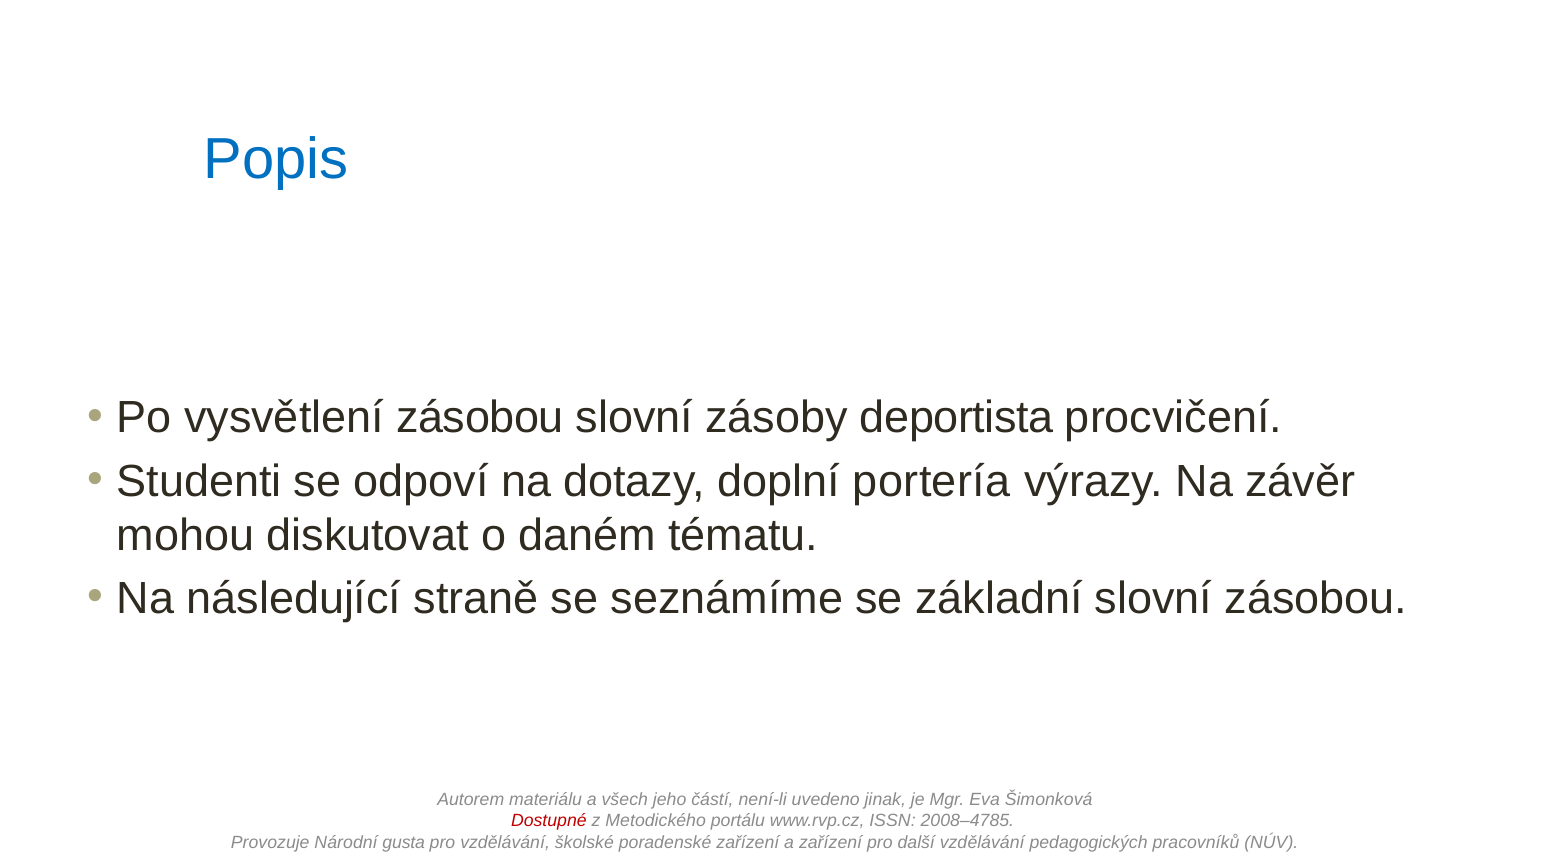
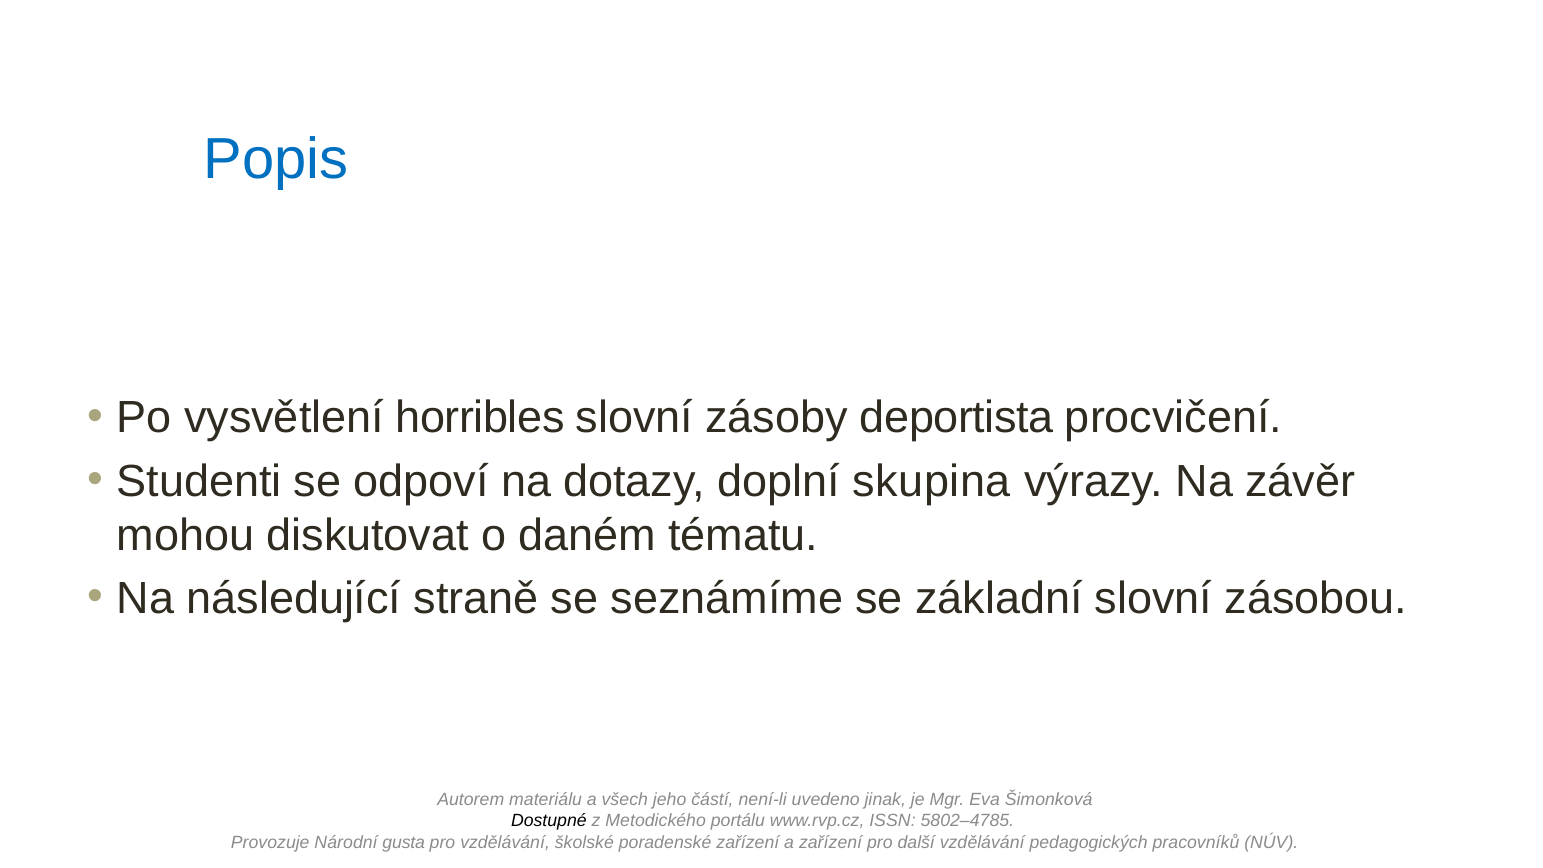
vysvětlení zásobou: zásobou -> horribles (480, 418)
portería: portería -> skupina (932, 481)
Dostupné colour: red -> black (549, 821)
2008–4785: 2008–4785 -> 5802–4785 (967, 821)
